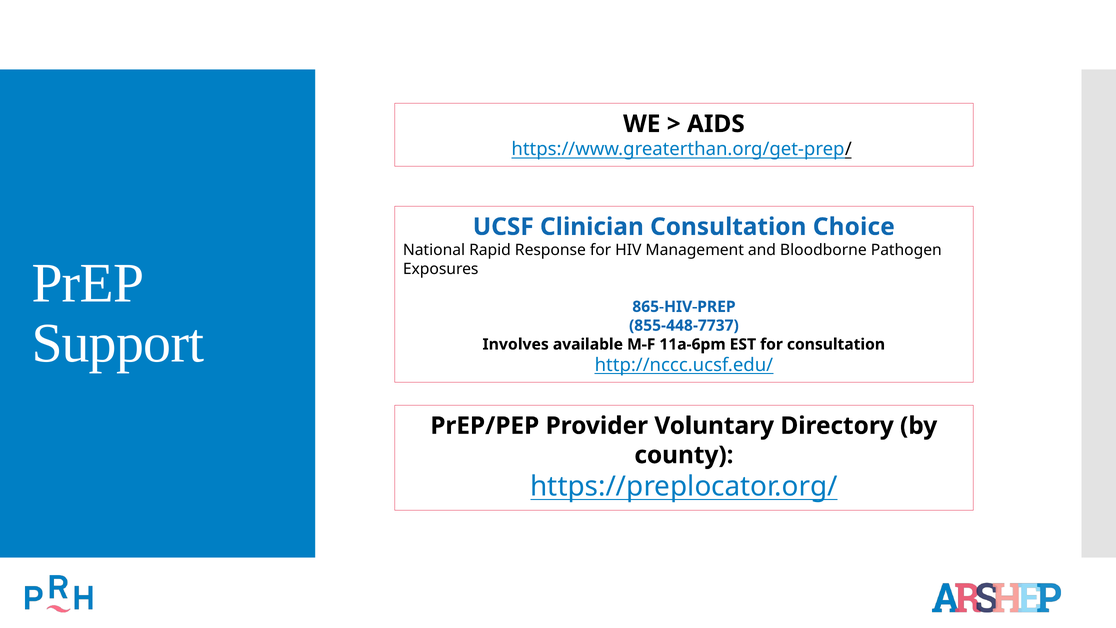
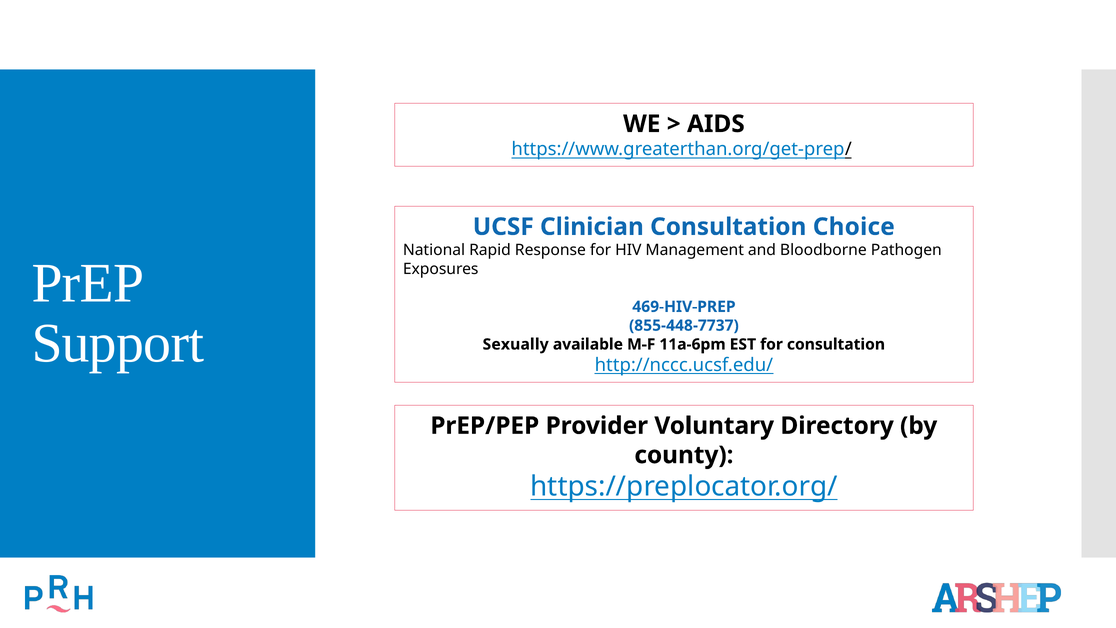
865-HIV-PREP: 865-HIV-PREP -> 469-HIV-PREP (684, 307)
Involves: Involves -> Sexually (516, 344)
